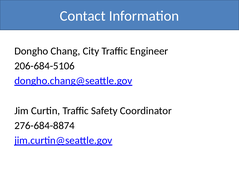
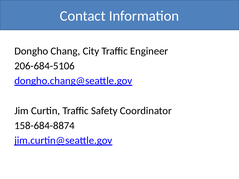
276-684-8874: 276-684-8874 -> 158-684-8874 (44, 126)
